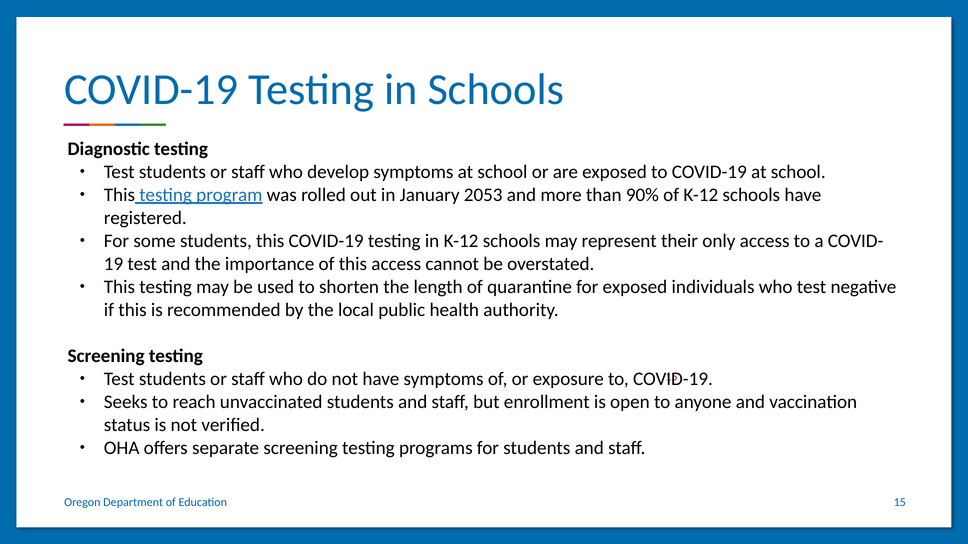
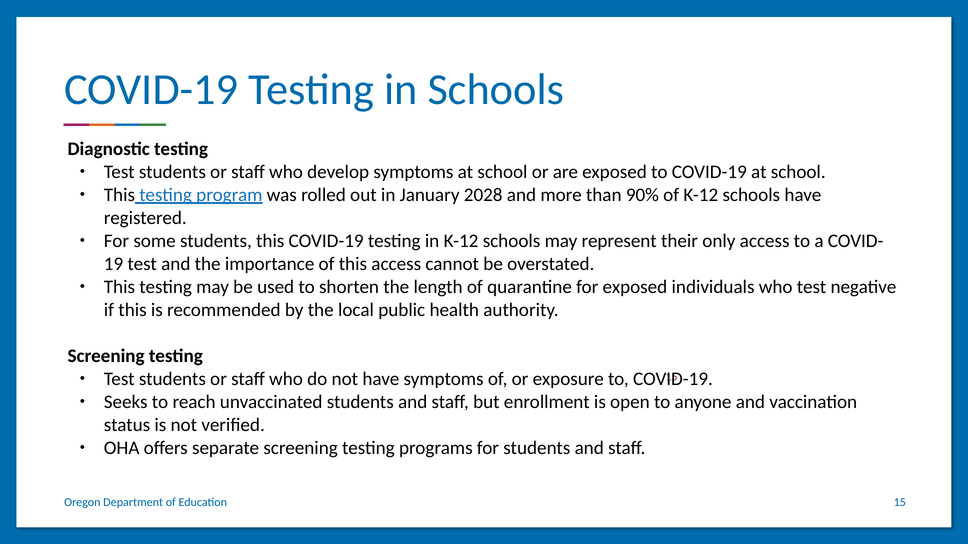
2053: 2053 -> 2028 (483, 195)
